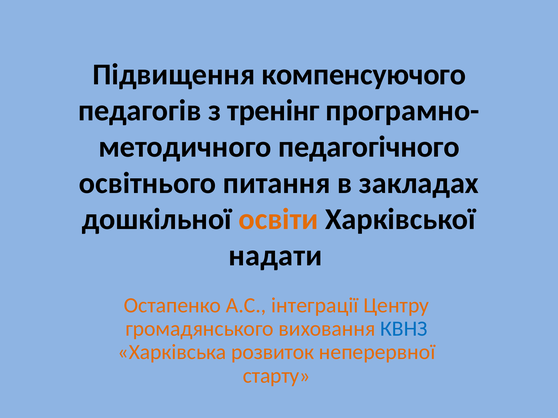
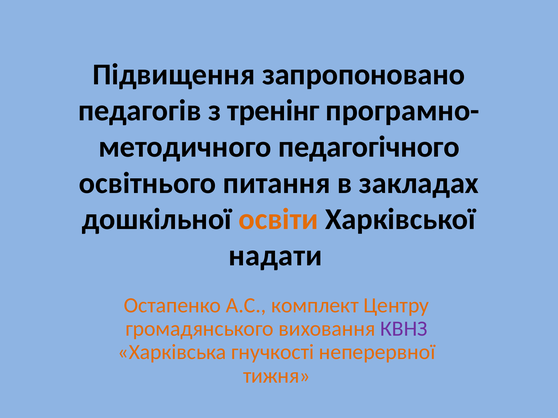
компенсуючого: компенсуючого -> запропоновано (364, 75)
інтеграції: інтеграції -> комплект (315, 306)
КВНЗ colour: blue -> purple (404, 329)
розвиток: розвиток -> гнучкості (273, 353)
старту: старту -> тижня (277, 376)
